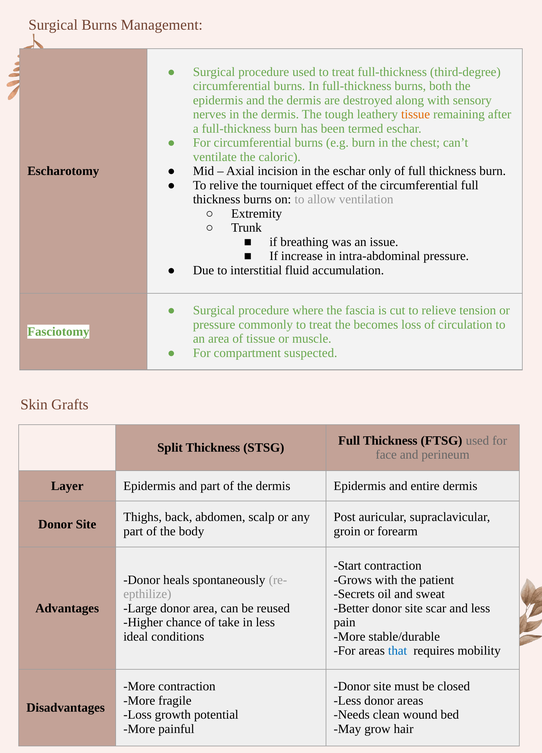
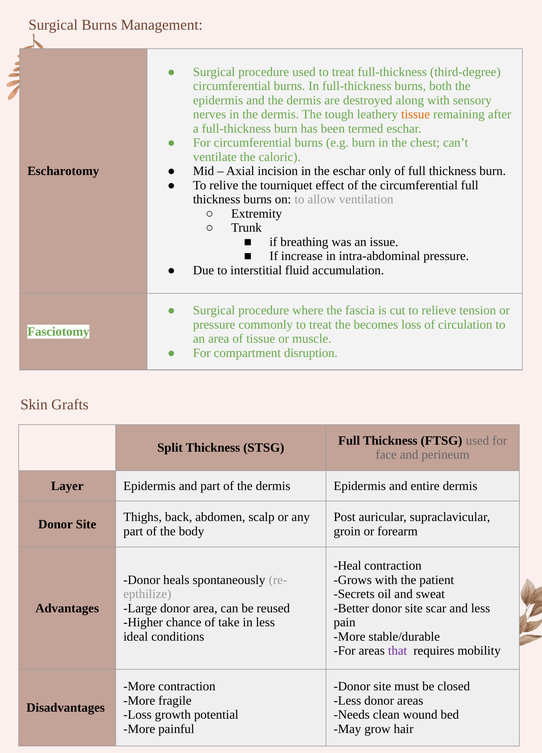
suspected: suspected -> disruption (311, 353)
Start: Start -> Heal (347, 566)
that colour: blue -> purple (398, 651)
